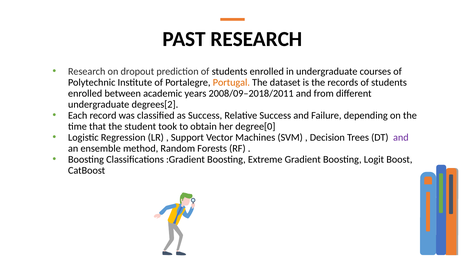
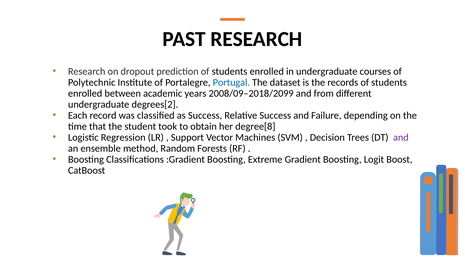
Portugal colour: orange -> blue (231, 82)
2008/09–2018/2011: 2008/09–2018/2011 -> 2008/09–2018/2099 (251, 93)
degree[0: degree[0 -> degree[8 (255, 126)
